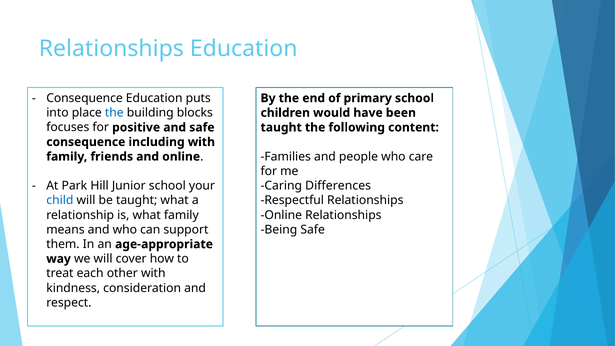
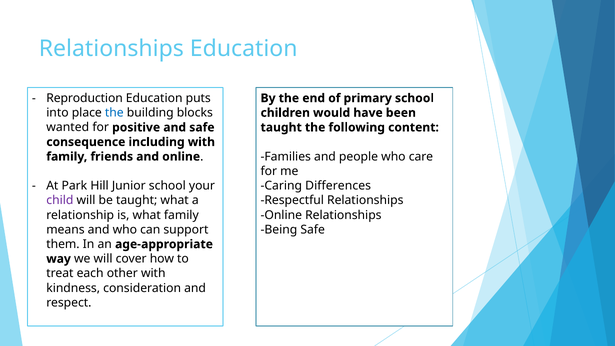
Consequence: Consequence -> Reproduction (85, 98)
focuses: focuses -> wanted (68, 127)
child colour: blue -> purple (60, 200)
